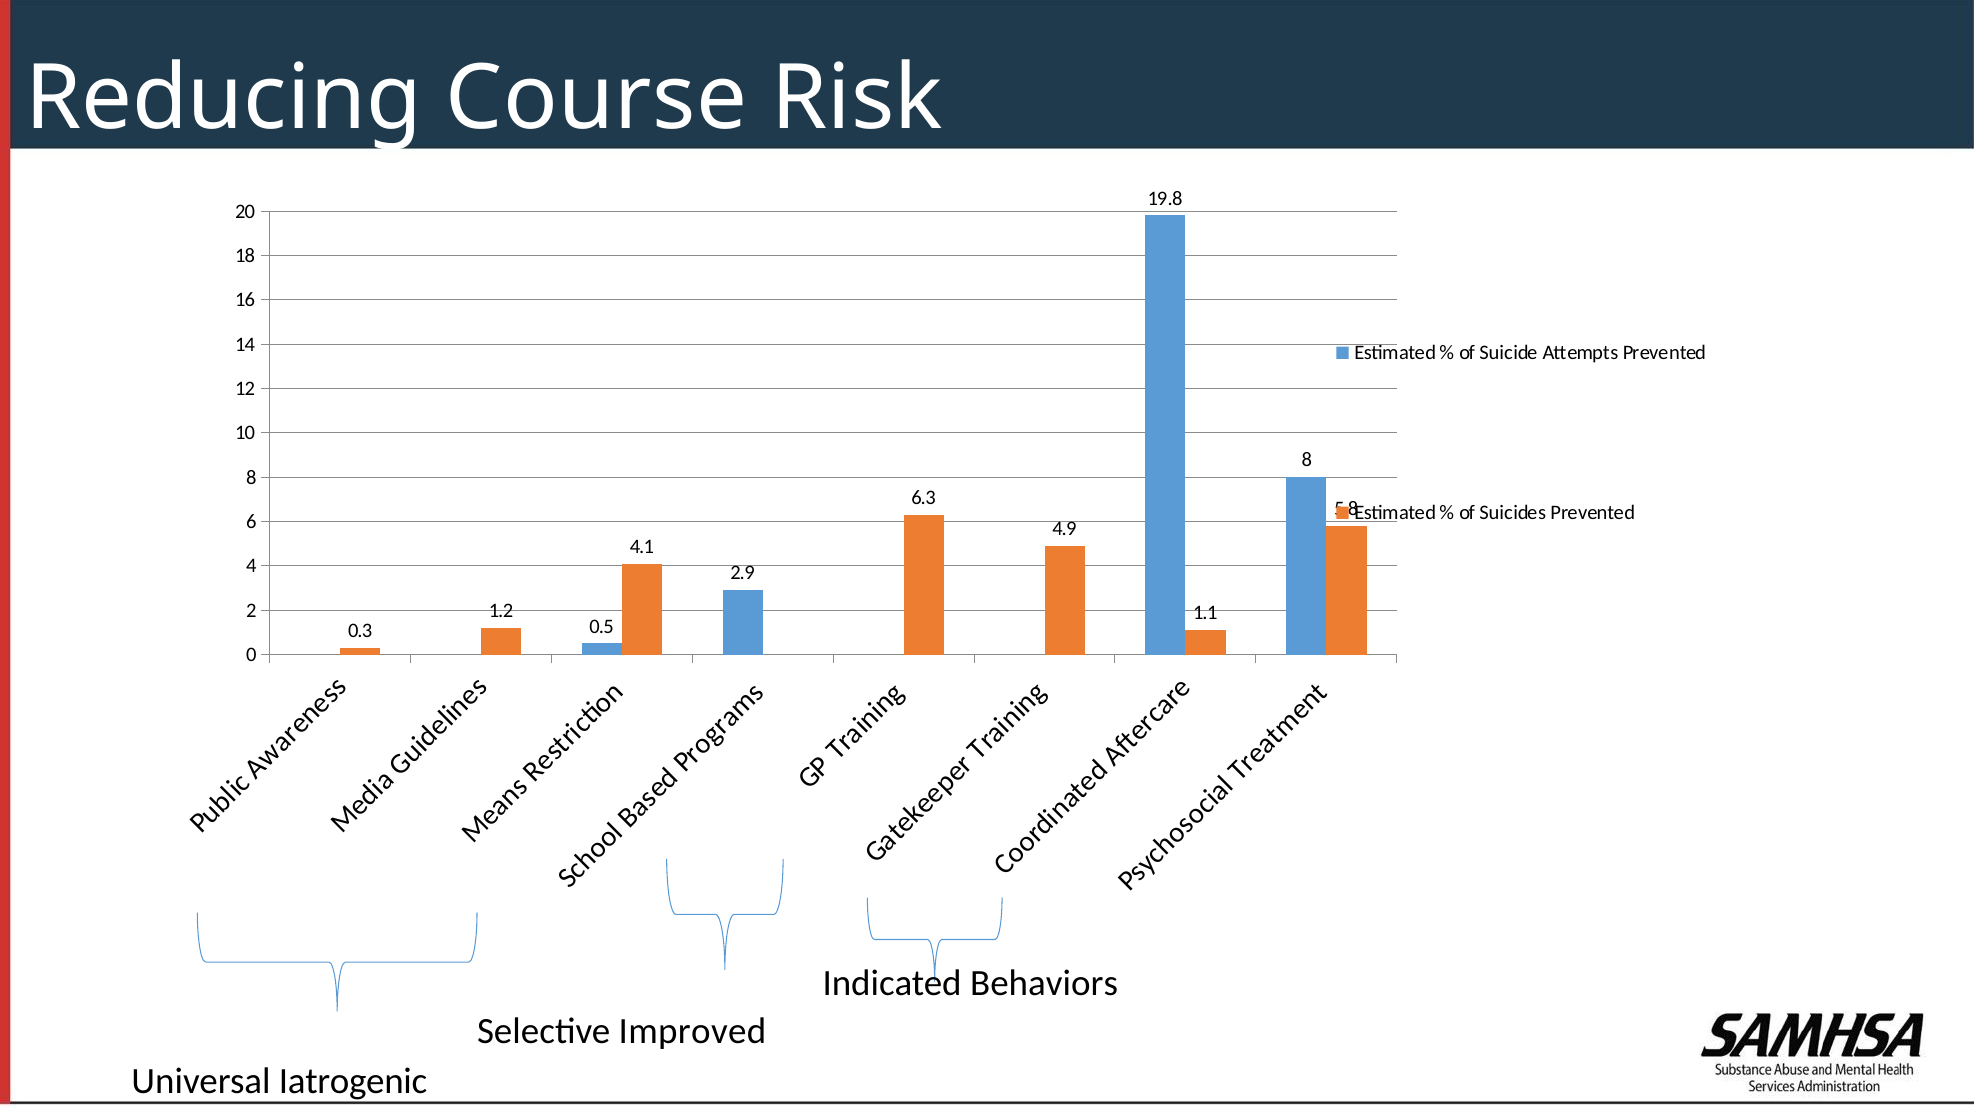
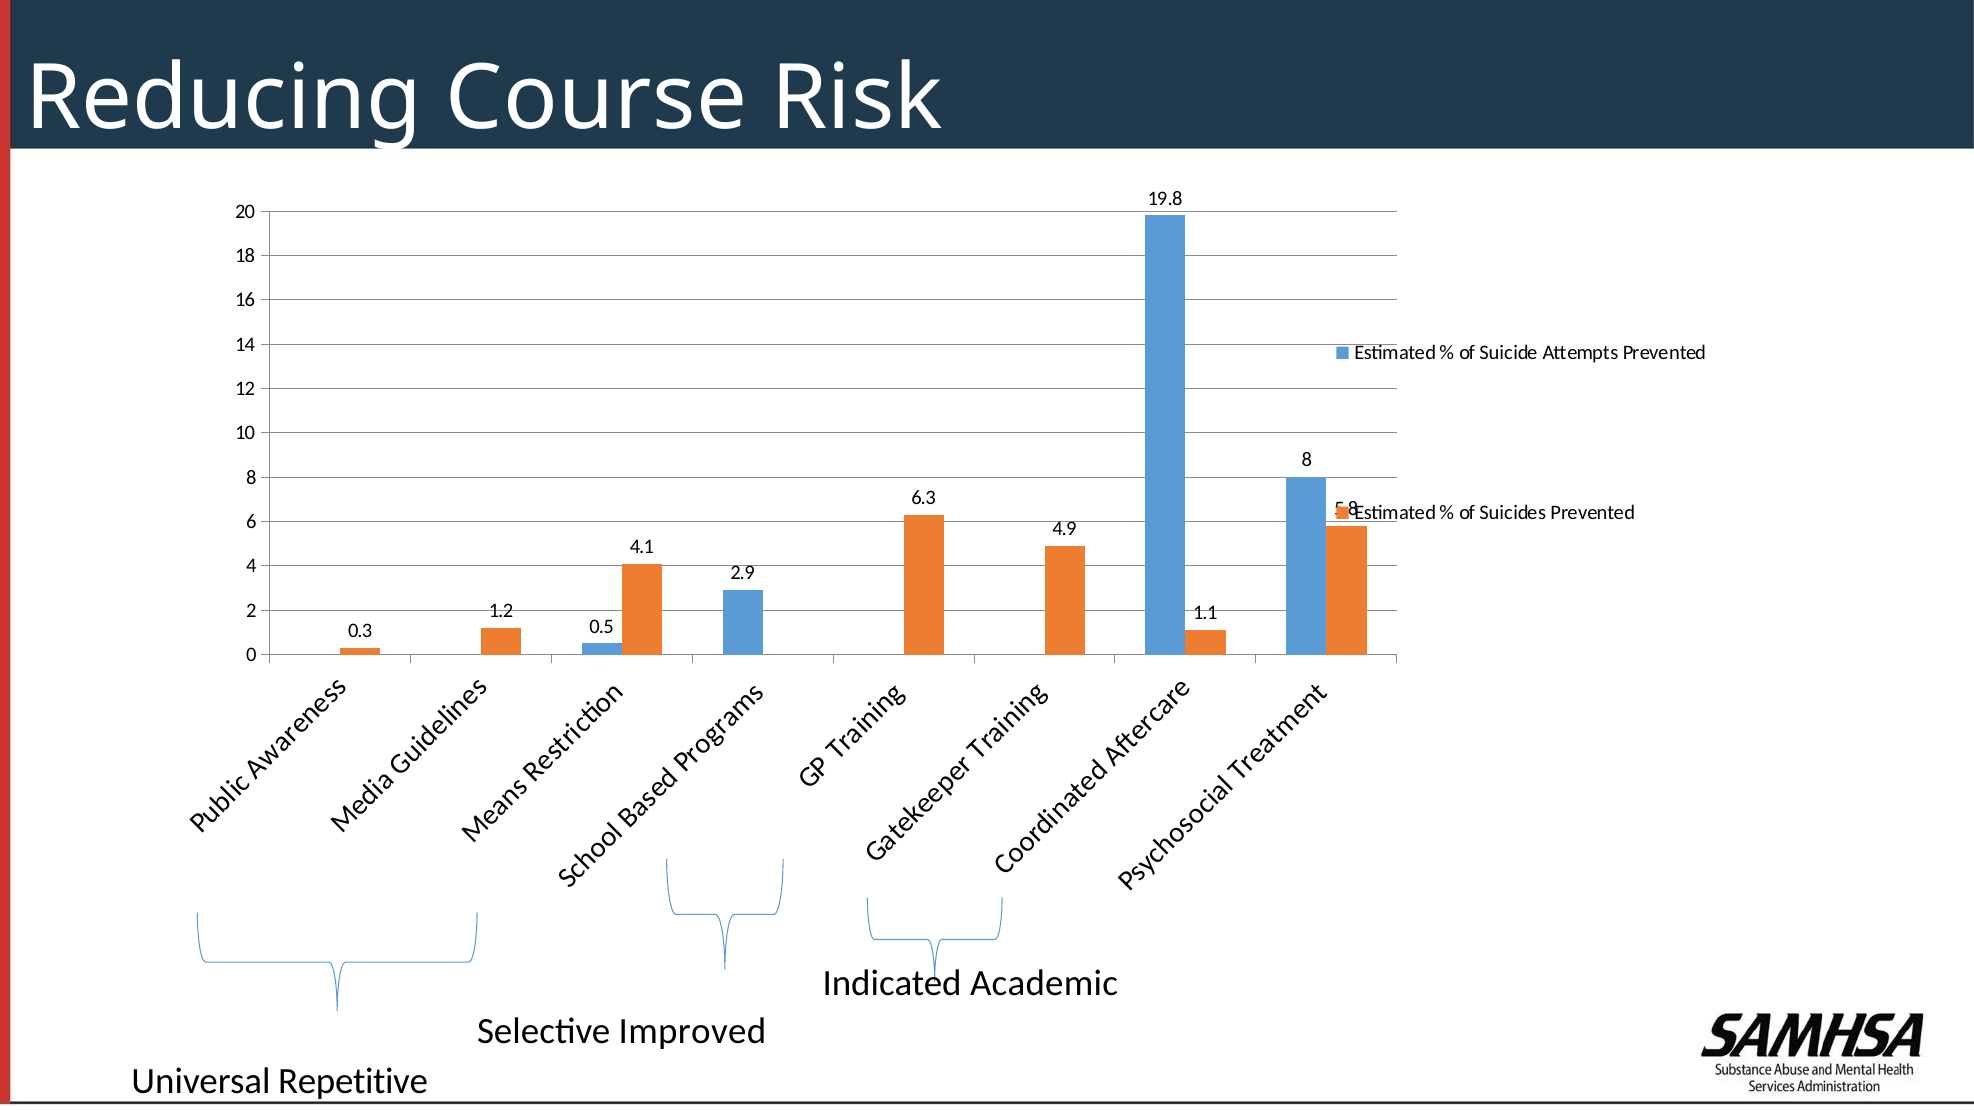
Behaviors: Behaviors -> Academic (1044, 984)
Iatrogenic: Iatrogenic -> Repetitive (353, 1082)
